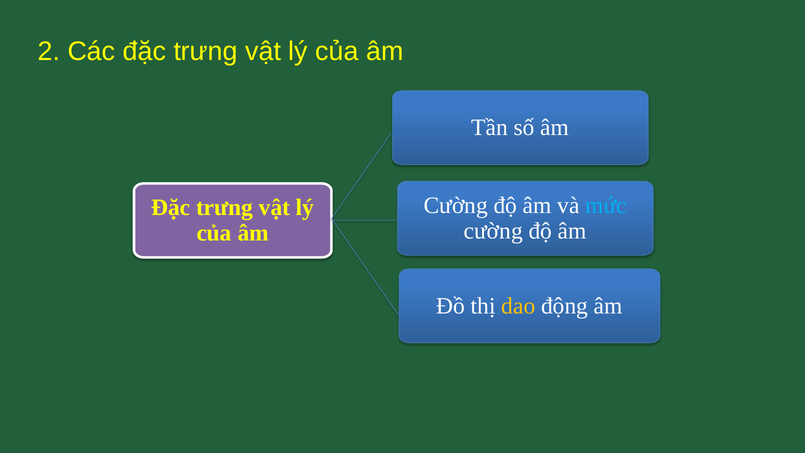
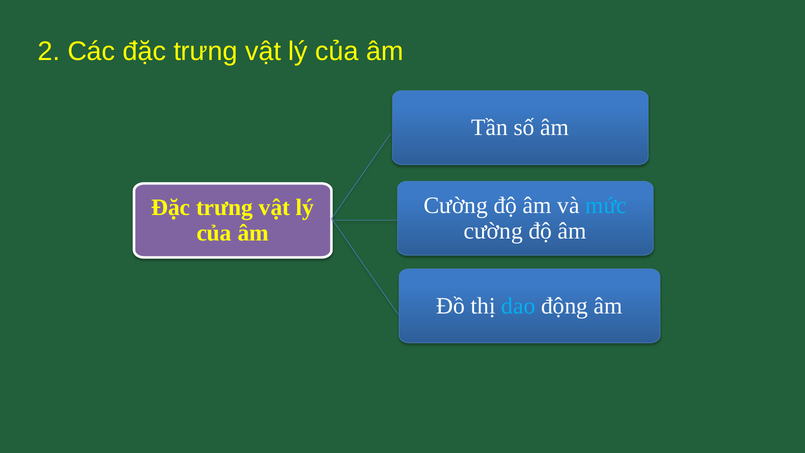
dao colour: yellow -> light blue (518, 306)
